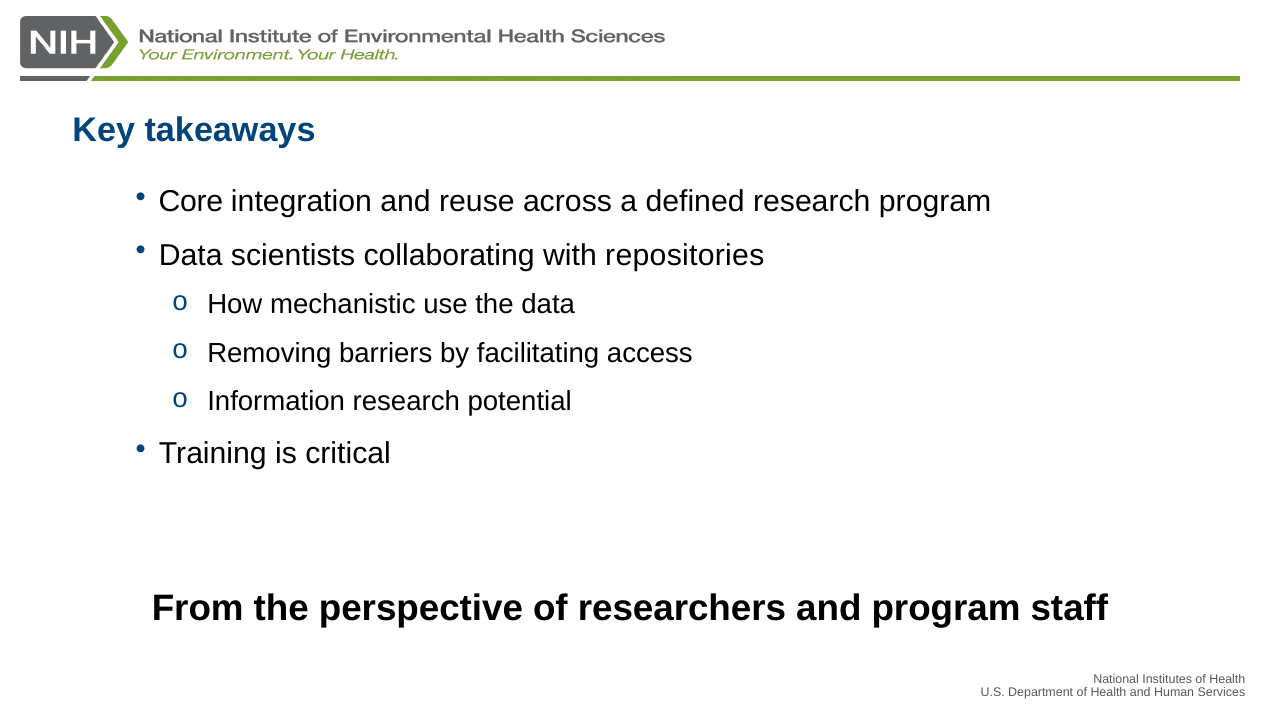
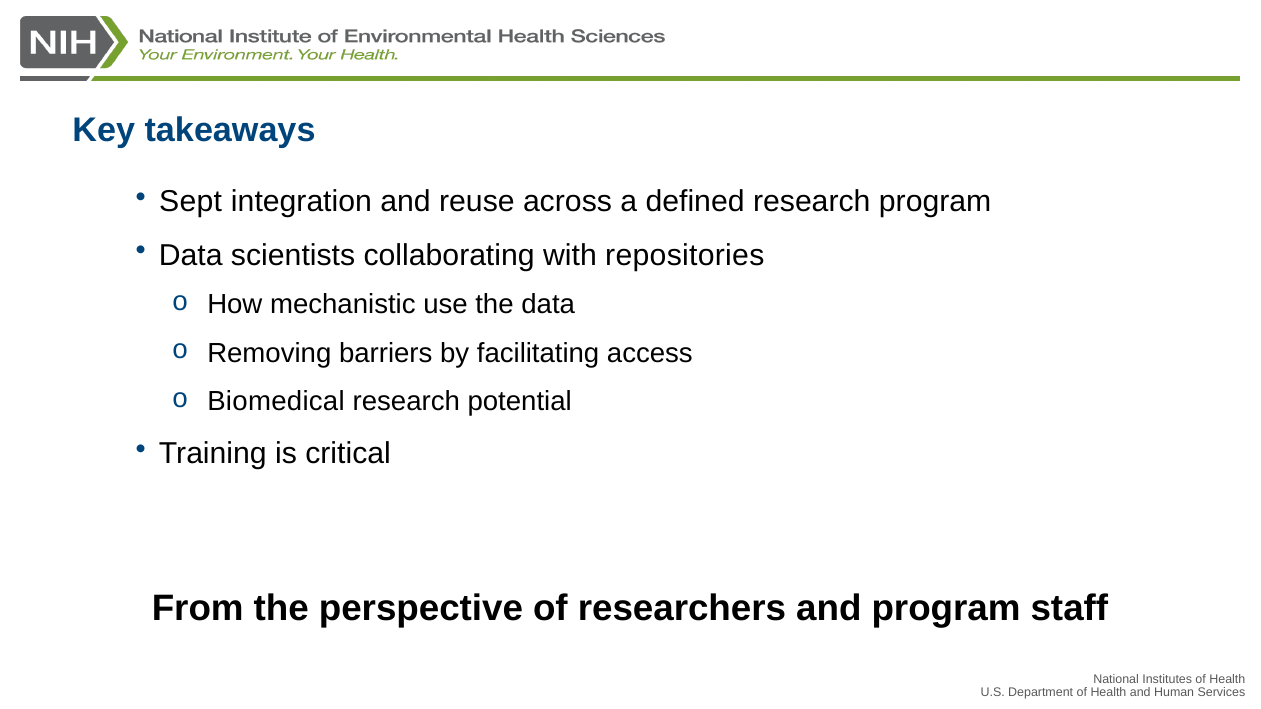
Core: Core -> Sept (191, 202)
Information: Information -> Biomedical (276, 401)
